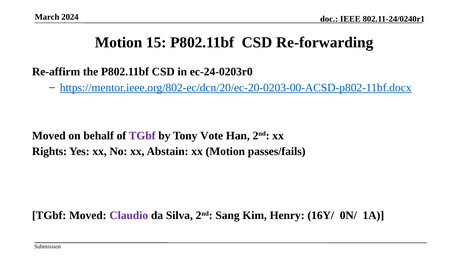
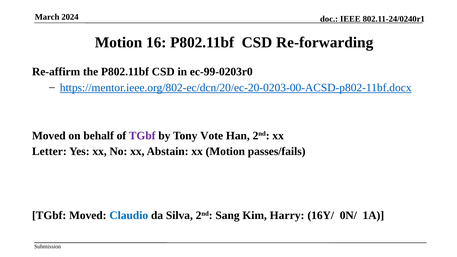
15: 15 -> 16 (156, 42)
ec-24-0203r0: ec-24-0203r0 -> ec-99-0203r0 (221, 72)
Rights: Rights -> Letter (49, 152)
Claudio colour: purple -> blue (129, 216)
Henry: Henry -> Harry (287, 216)
